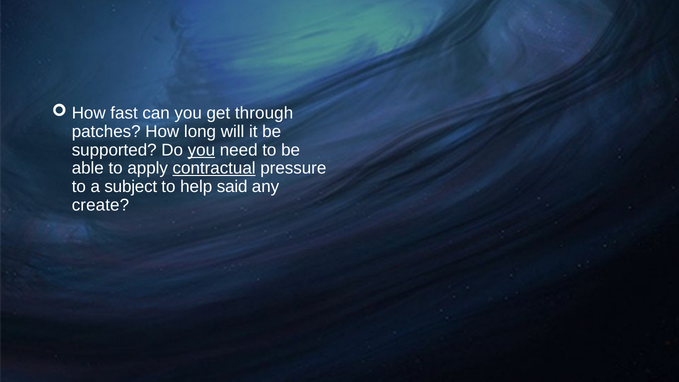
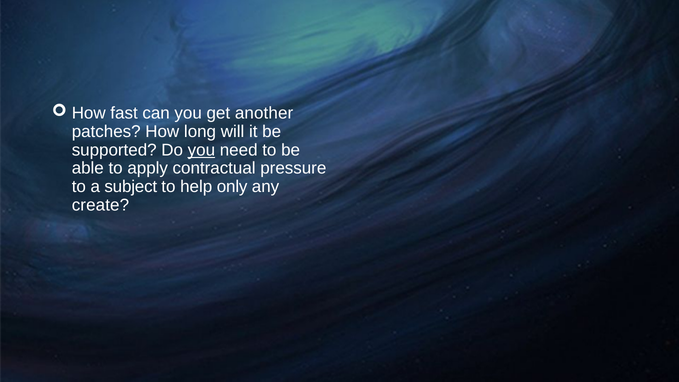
through: through -> another (264, 113)
contractual underline: present -> none (214, 168)
said: said -> only (232, 187)
